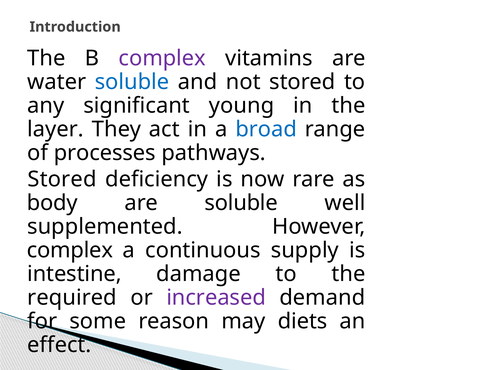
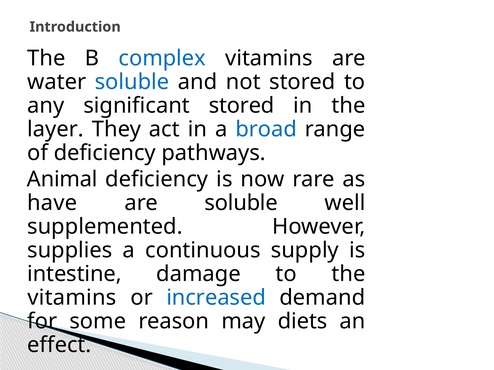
complex colour: purple -> blue (162, 58)
significant young: young -> stored (242, 106)
of processes: processes -> deficiency (105, 153)
Stored: Stored -> Animal (62, 179)
body: body -> have (52, 203)
complex: complex -> supplies (70, 251)
required: required -> vitamins (72, 298)
increased colour: purple -> blue (216, 298)
